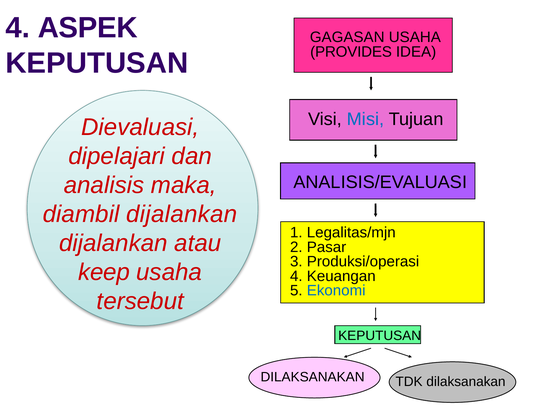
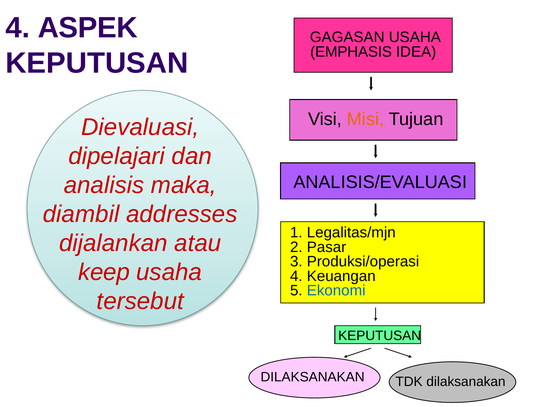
PROVIDES: PROVIDES -> EMPHASIS (351, 52)
Misi colour: blue -> orange (365, 119)
diambil dijalankan: dijalankan -> addresses (182, 214)
